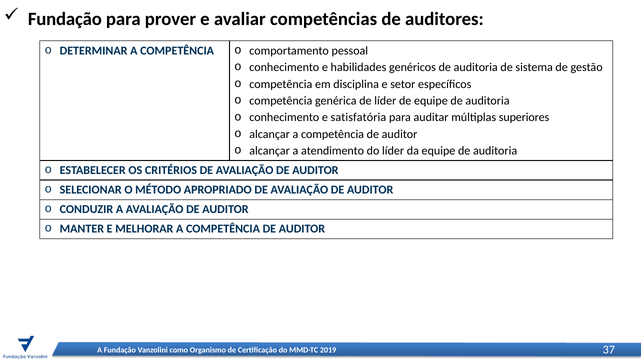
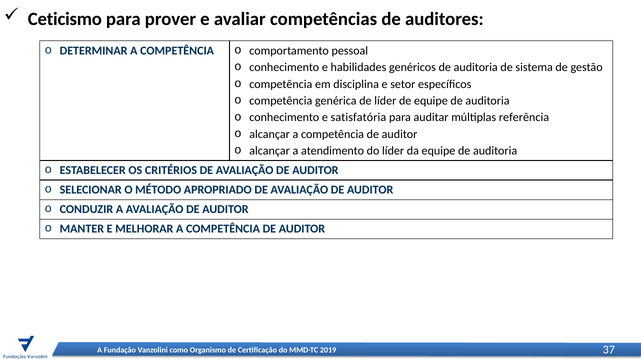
Fundação: Fundação -> Ceticismo (65, 19)
superiores: superiores -> referência (524, 118)
